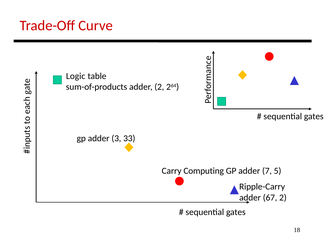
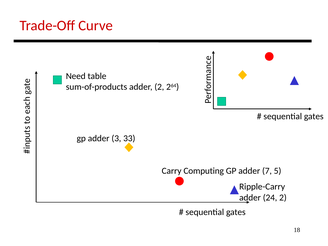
Logic: Logic -> Need (76, 76)
67: 67 -> 24 (270, 198)
